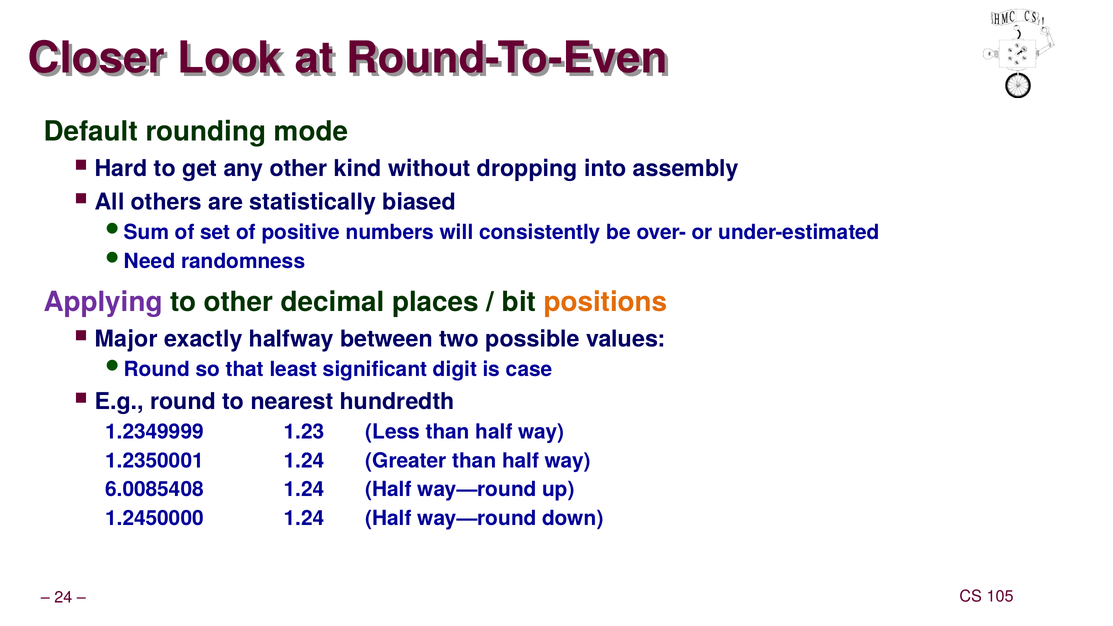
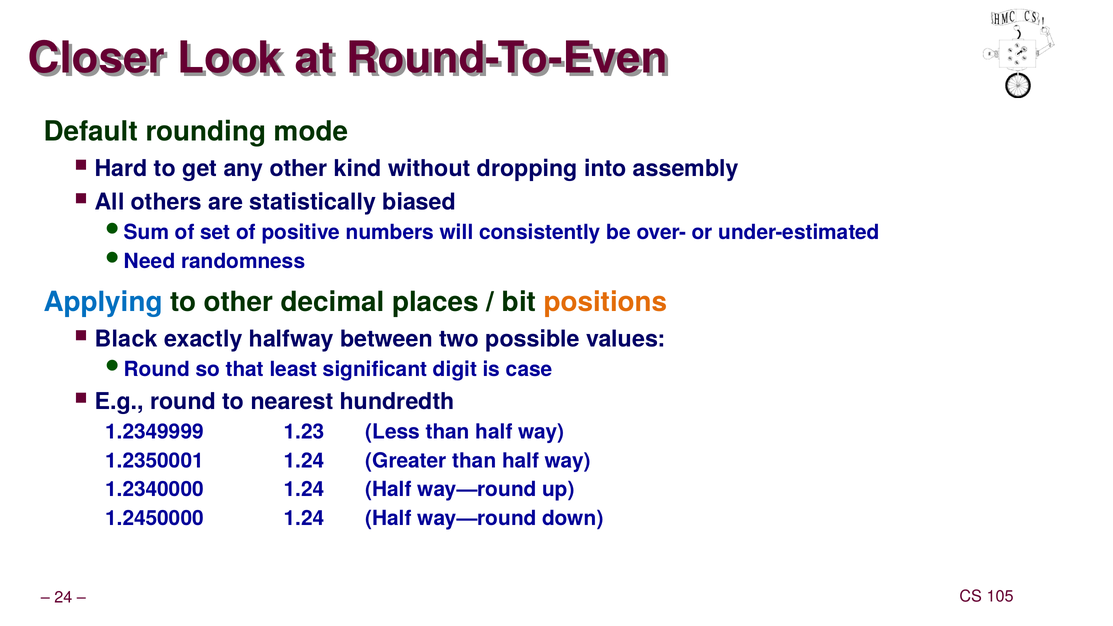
Applying colour: purple -> blue (103, 302)
Major: Major -> Black (126, 339)
6.0085408: 6.0085408 -> 1.2340000 (154, 490)
